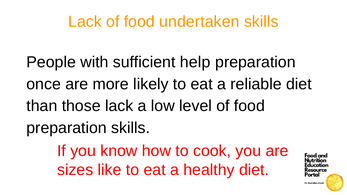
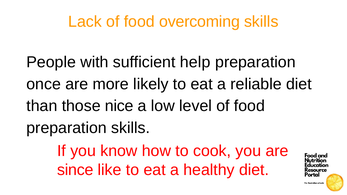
undertaken: undertaken -> overcoming (199, 22)
those lack: lack -> nice (119, 106)
sizes: sizes -> since (75, 170)
